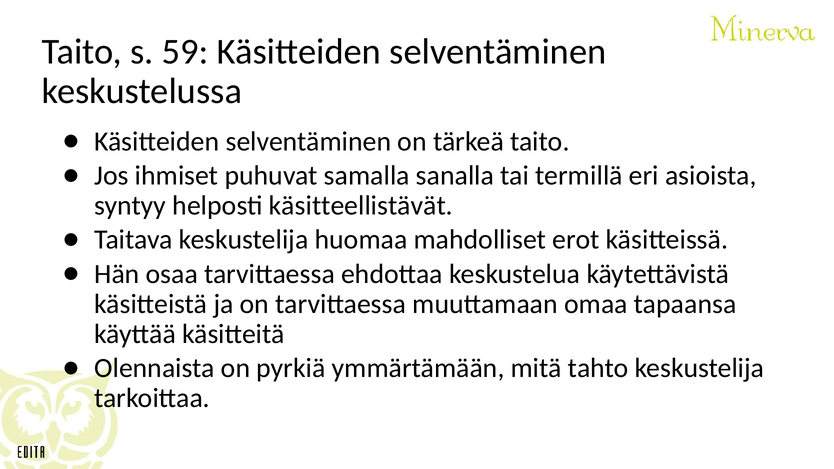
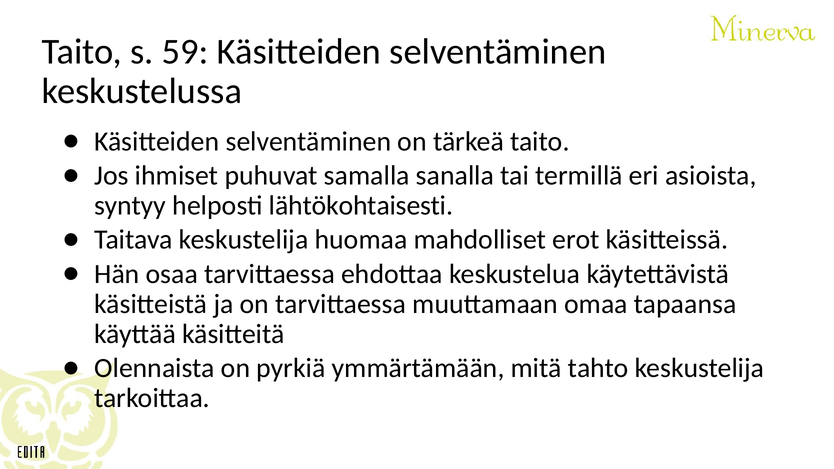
käsitteellistävät: käsitteellistävät -> lähtökohtaisesti (361, 206)
